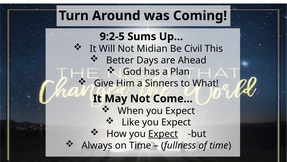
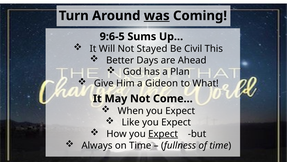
was underline: none -> present (157, 16)
9:2-5: 9:2-5 -> 9:6-5 (112, 36)
Midian: Midian -> Stayed (152, 49)
Sinners: Sinners -> Gideon (162, 83)
